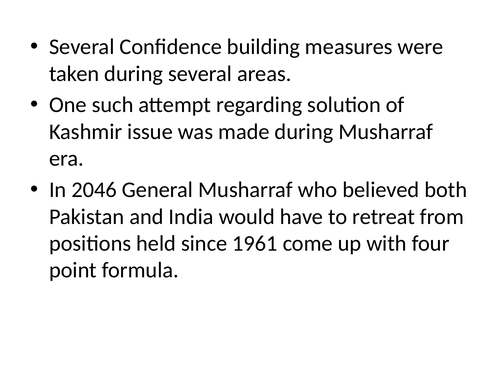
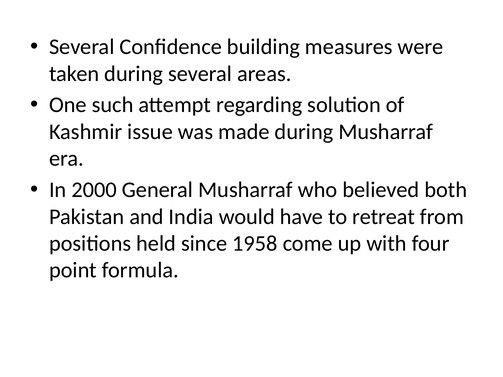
2046: 2046 -> 2000 (94, 190)
1961: 1961 -> 1958 (255, 244)
